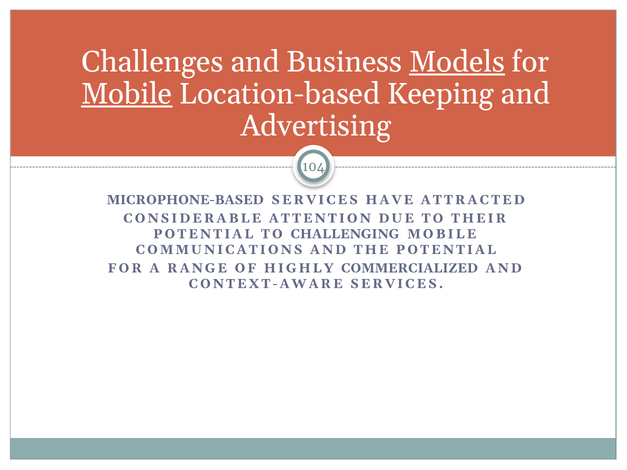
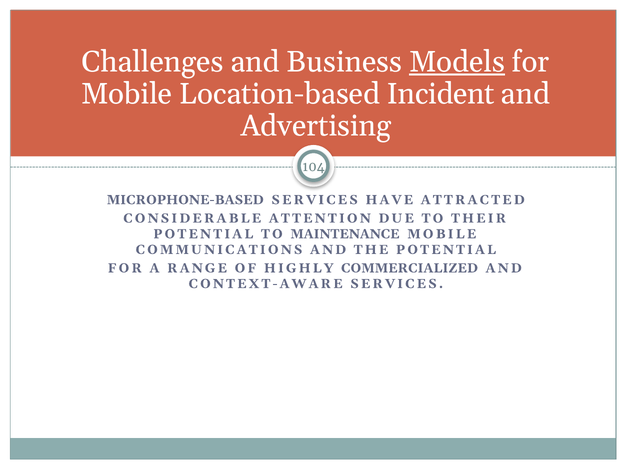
Mobile underline: present -> none (127, 94)
Keeping: Keeping -> Incident (441, 94)
CHALLENGING: CHALLENGING -> MAINTENANCE (345, 234)
